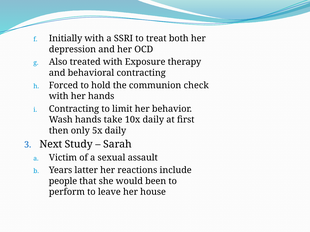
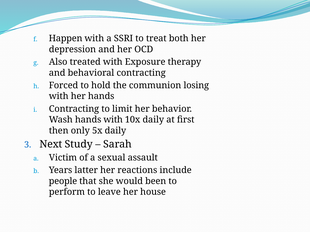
Initially: Initially -> Happen (66, 39)
check: check -> losing (196, 86)
hands take: take -> with (113, 120)
